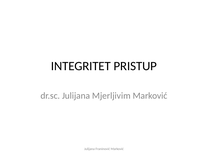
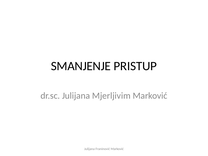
INTEGRITET: INTEGRITET -> SMANJENJE (81, 66)
